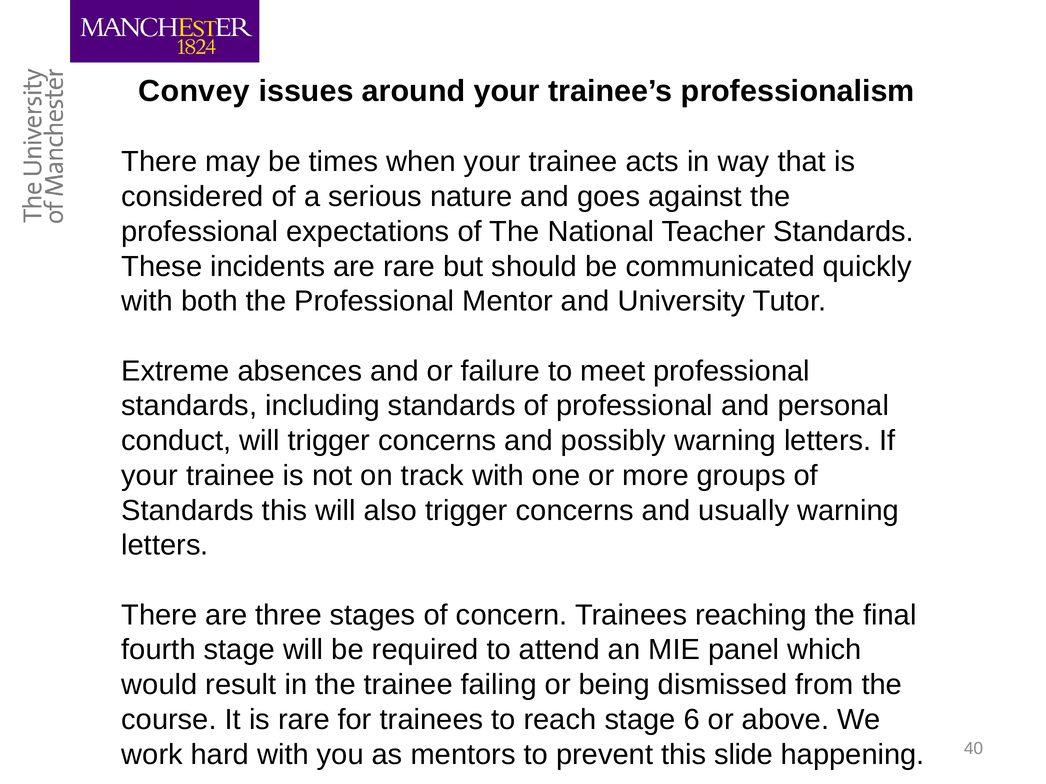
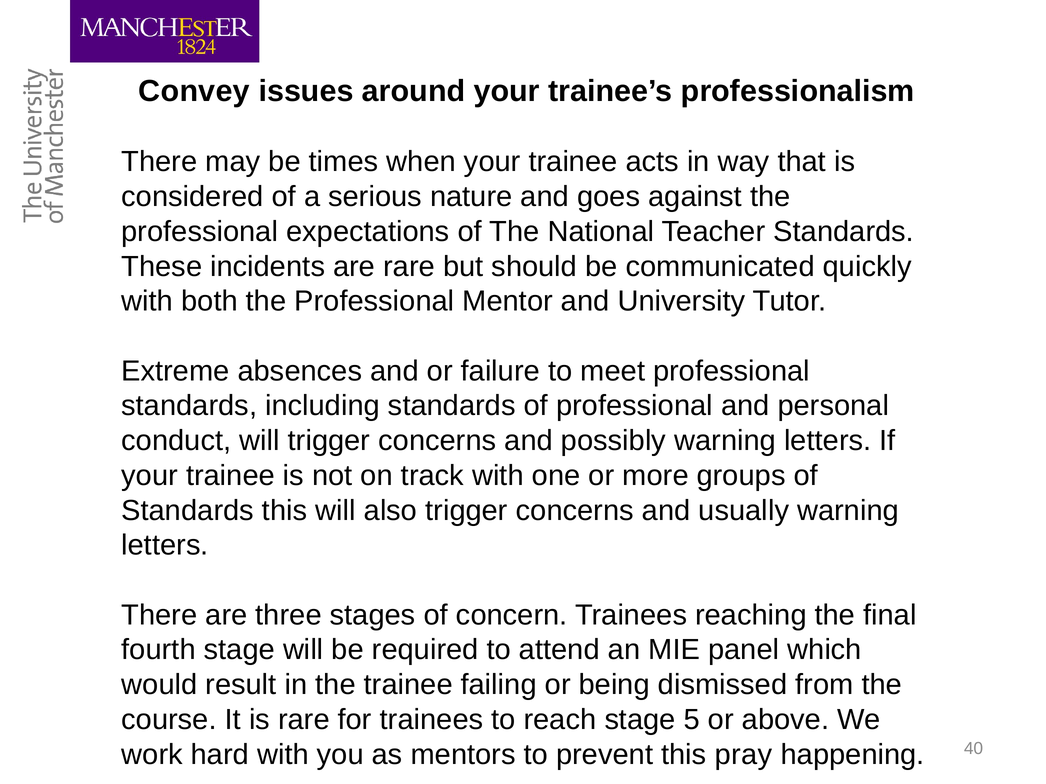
6: 6 -> 5 (692, 720)
slide: slide -> pray (743, 755)
